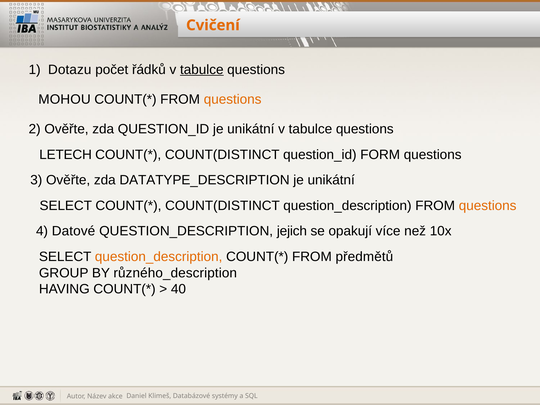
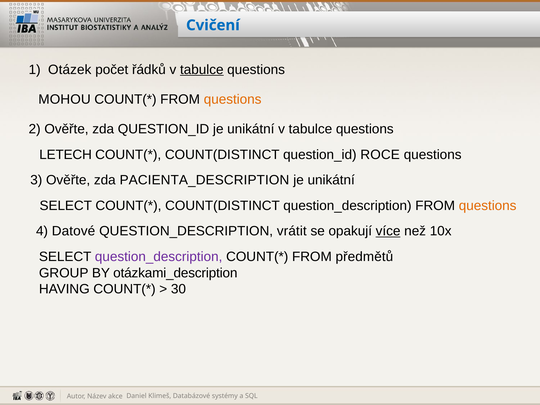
Cvičení colour: orange -> blue (213, 25)
Dotazu: Dotazu -> Otázek (70, 70)
FORM: FORM -> ROCE (380, 155)
DATATYPE_DESCRIPTION: DATATYPE_DESCRIPTION -> PACIENTA_DESCRIPTION (204, 180)
jejich: jejich -> vrátit (292, 231)
více underline: none -> present (388, 231)
question_description colour: orange -> purple (159, 257)
různého_description: různého_description -> otázkami_description (175, 273)
40: 40 -> 30 (178, 289)
